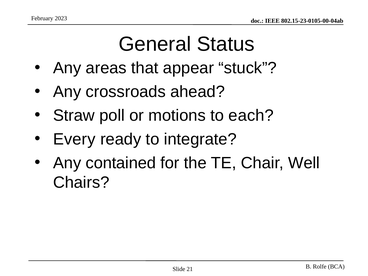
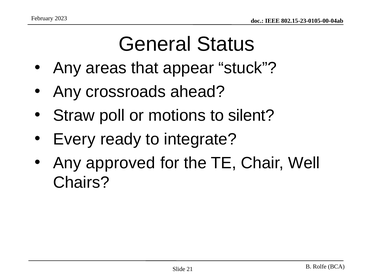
each: each -> silent (251, 115)
contained: contained -> approved (121, 163)
